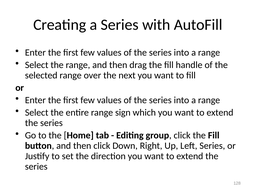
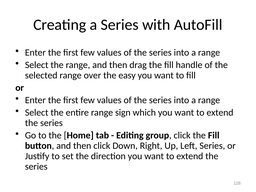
next: next -> easy (127, 75)
